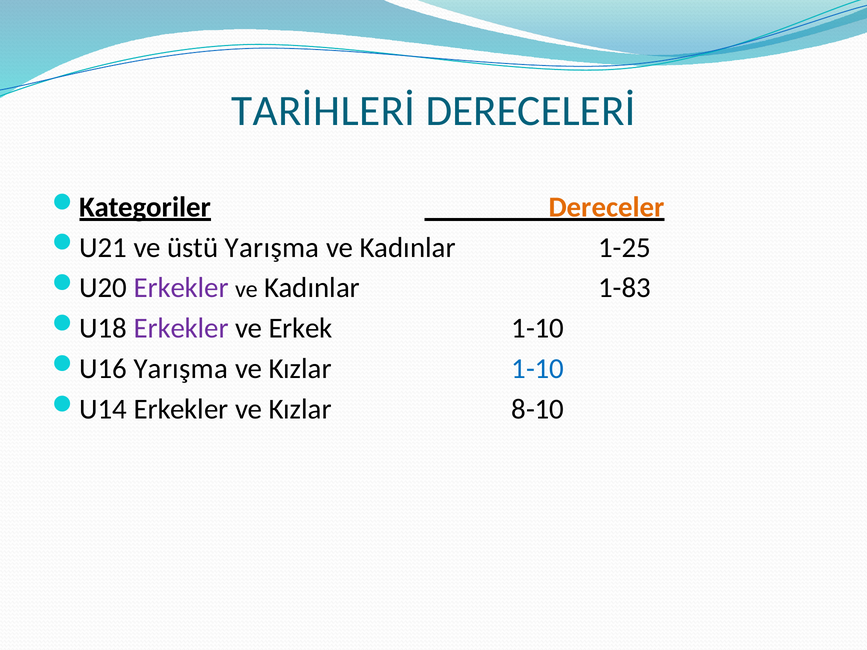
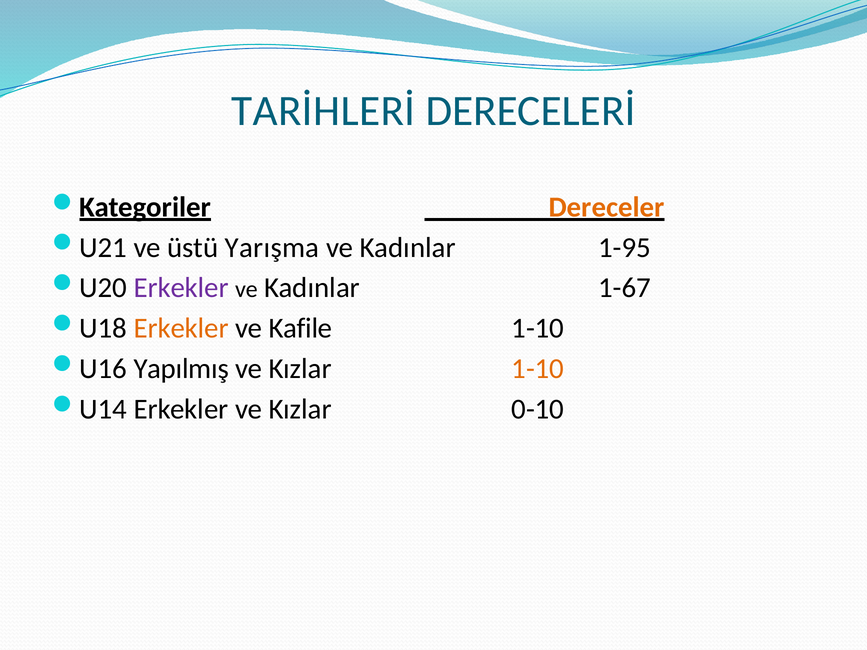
1-25: 1-25 -> 1-95 (624, 248)
1-83: 1-83 -> 1-67 (624, 288)
Erkekler colour: purple -> orange (181, 328)
Erkek: Erkek -> Kafile (300, 328)
U16 Yarışma: Yarışma -> Yapılmış (181, 369)
1-10 colour: blue -> orange (538, 369)
8-10: 8-10 -> 0-10 (538, 409)
